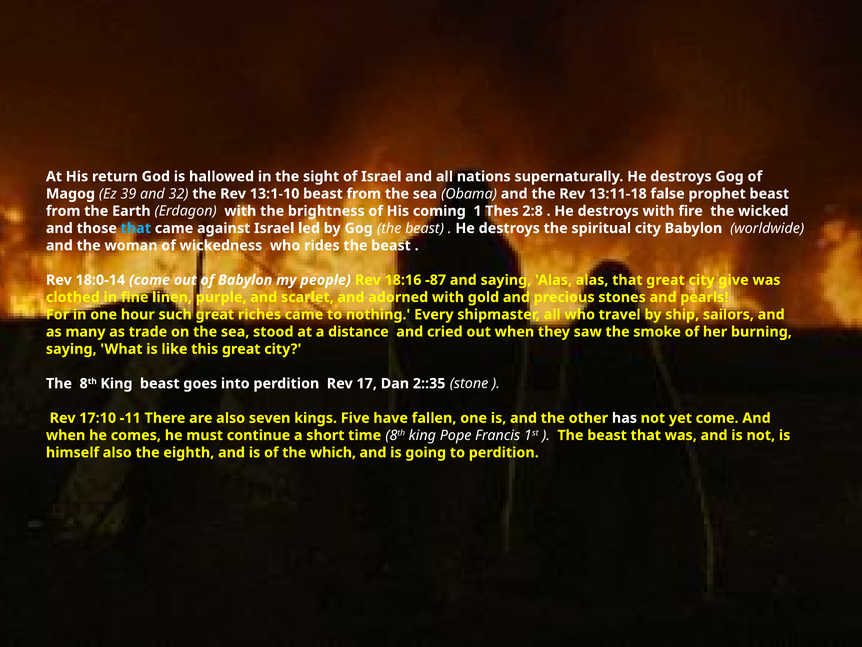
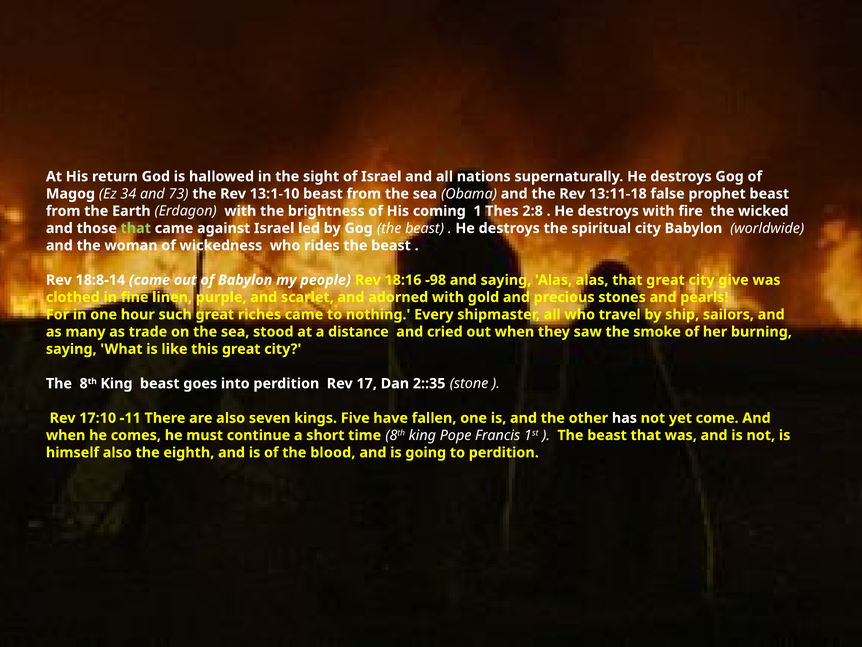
39: 39 -> 34 (128, 194)
32: 32 -> 73 (178, 194)
that colour: light blue -> light green (136, 228)
18:0-14: 18:0-14 -> 18:8-14 (100, 280)
-87: -87 -> -98 (436, 280)
which: which -> blood (333, 452)
